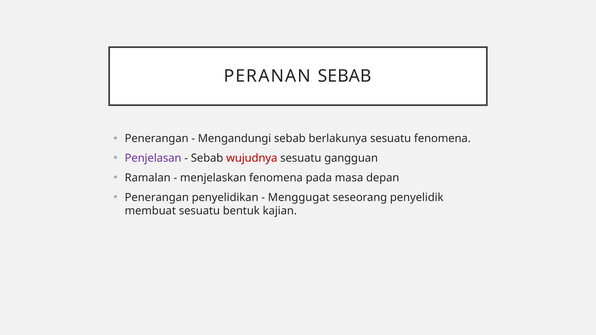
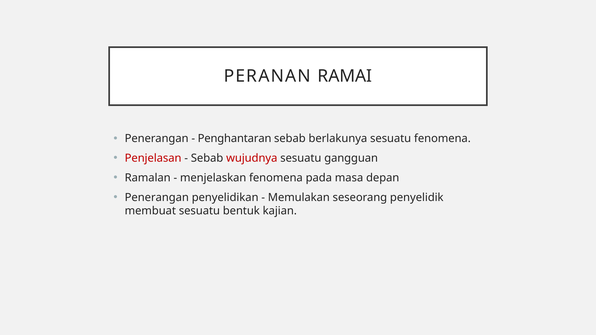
PERANAN SEBAB: SEBAB -> RAMAI (345, 76)
Mengandungi: Mengandungi -> Penghantaran (235, 139)
Penjelasan colour: purple -> red (153, 158)
Menggugat: Menggugat -> Memulakan (299, 198)
